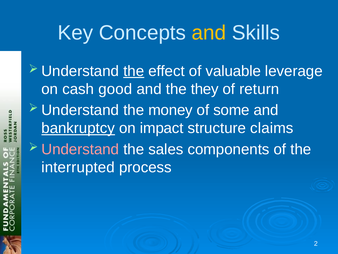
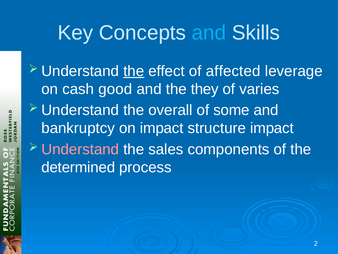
and colour: yellow -> light blue (209, 33)
valuable: valuable -> affected (233, 71)
return: return -> varies (259, 89)
money: money -> overall (170, 110)
bankruptcy underline: present -> none (78, 128)
structure claims: claims -> impact (272, 128)
interrupted: interrupted -> determined (78, 167)
